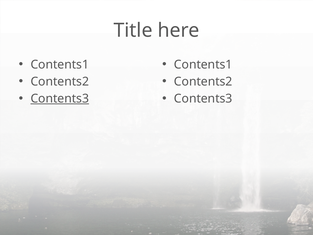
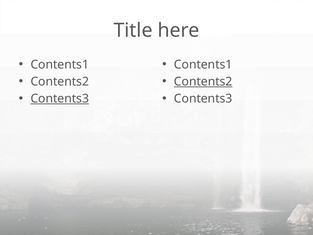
Contents2 underline: none -> present (203, 82)
